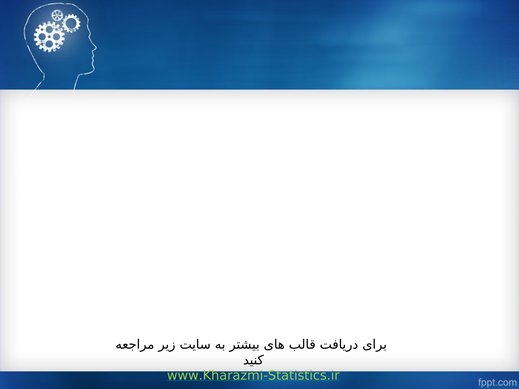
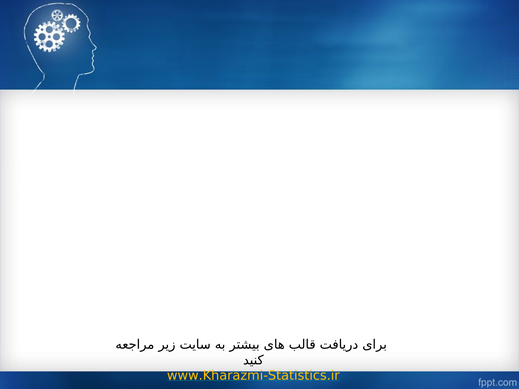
www.Kharazmi-Statistics.ir colour: light green -> yellow (253, 376)
